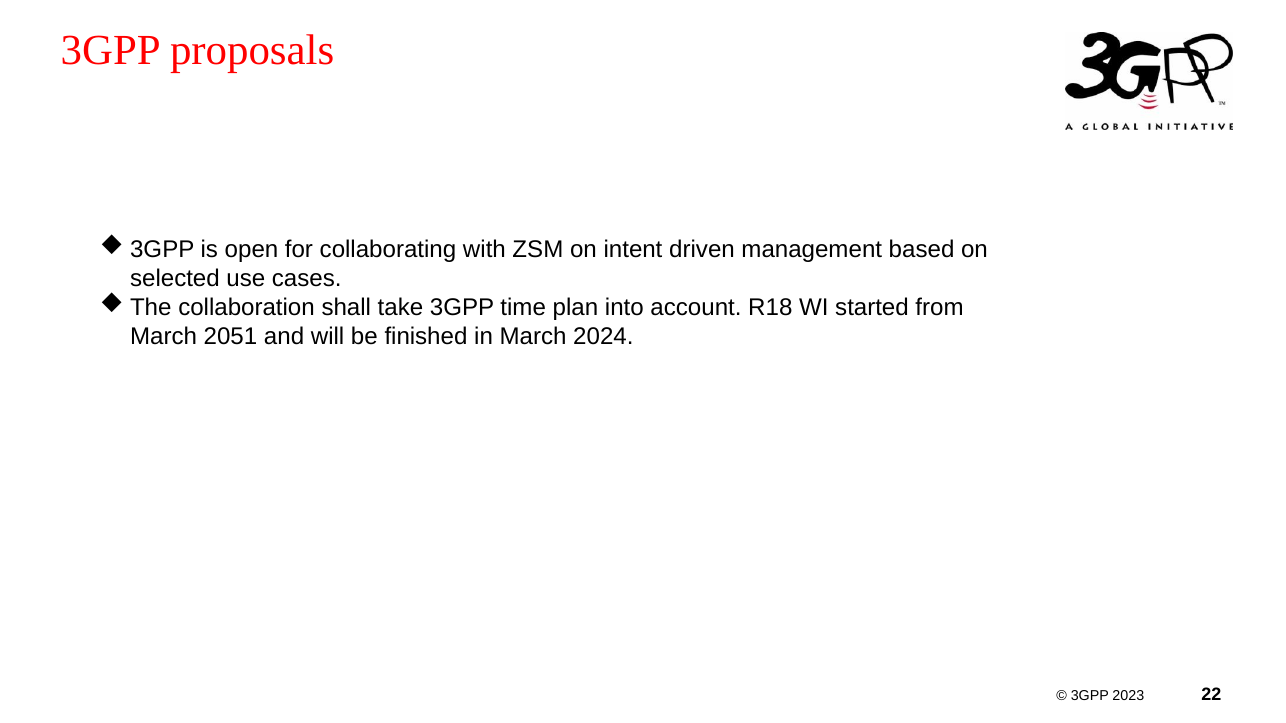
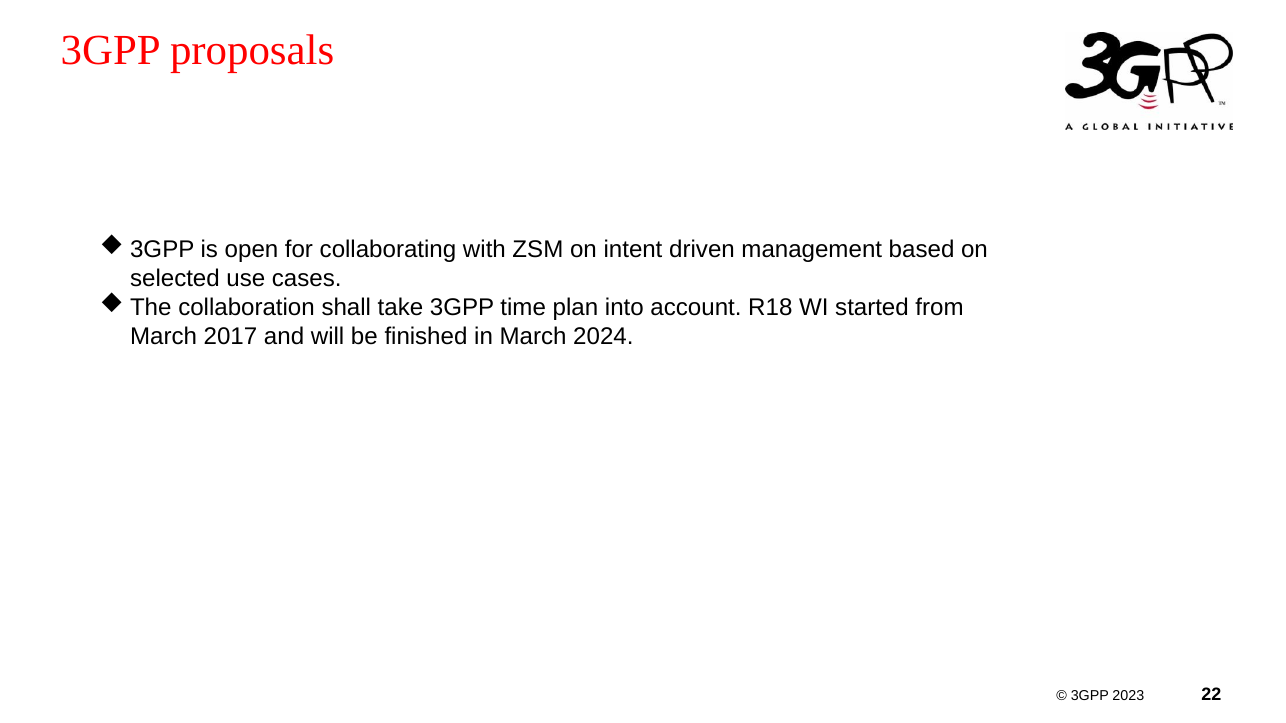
2051: 2051 -> 2017 (230, 337)
